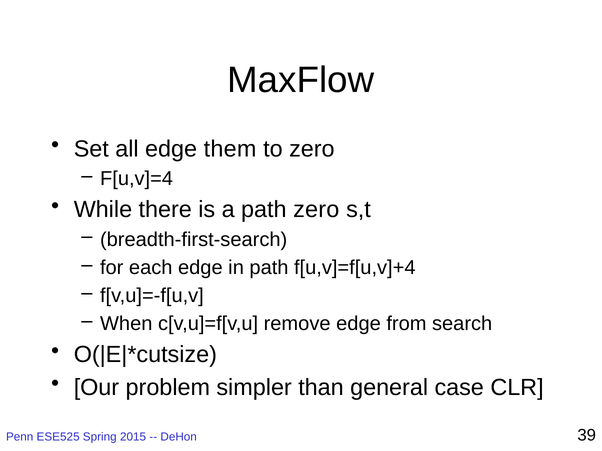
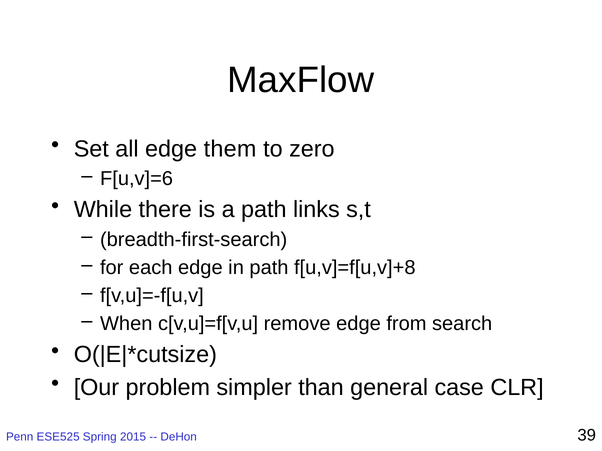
F[u,v]=4: F[u,v]=4 -> F[u,v]=6 (137, 179)
path zero: zero -> links (316, 210)
f[u,v]=f[u,v]+4: f[u,v]=f[u,v]+4 -> f[u,v]=f[u,v]+8 (355, 268)
